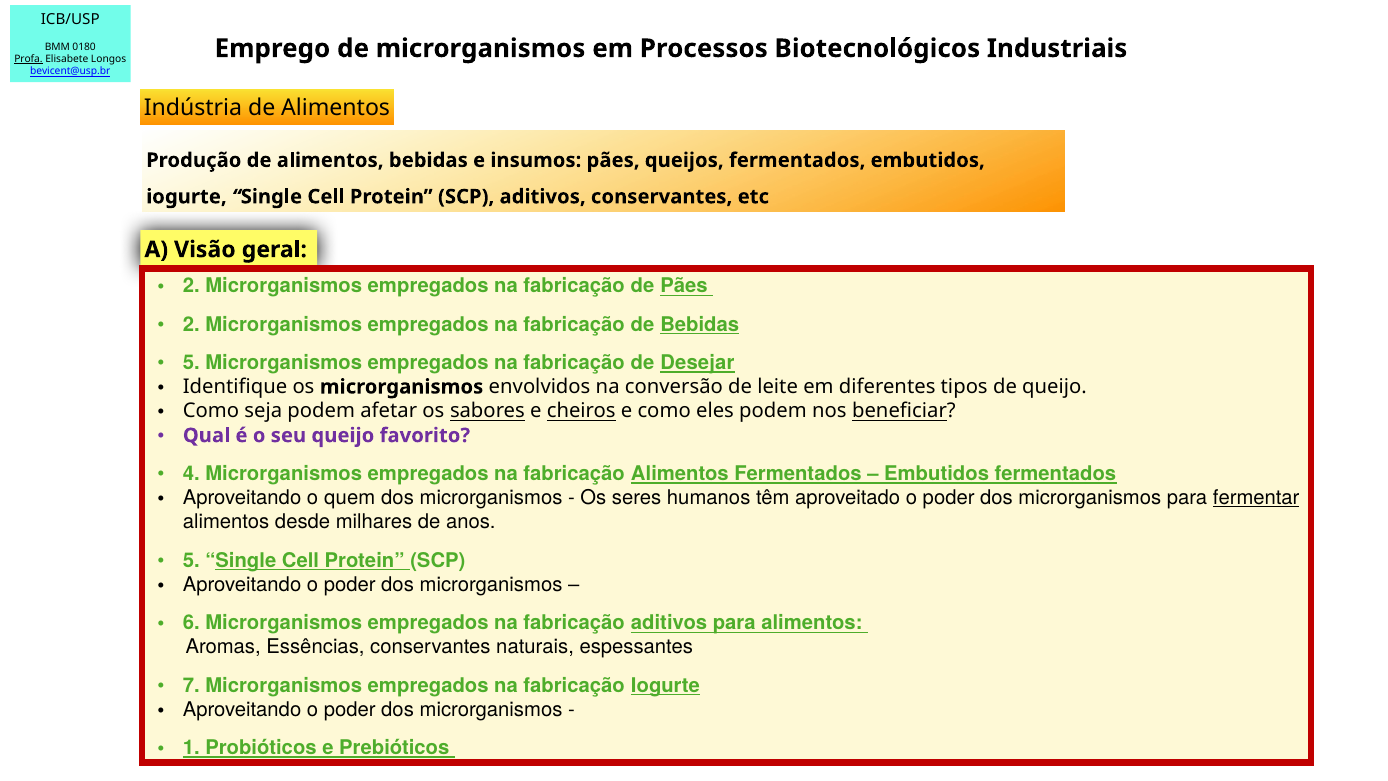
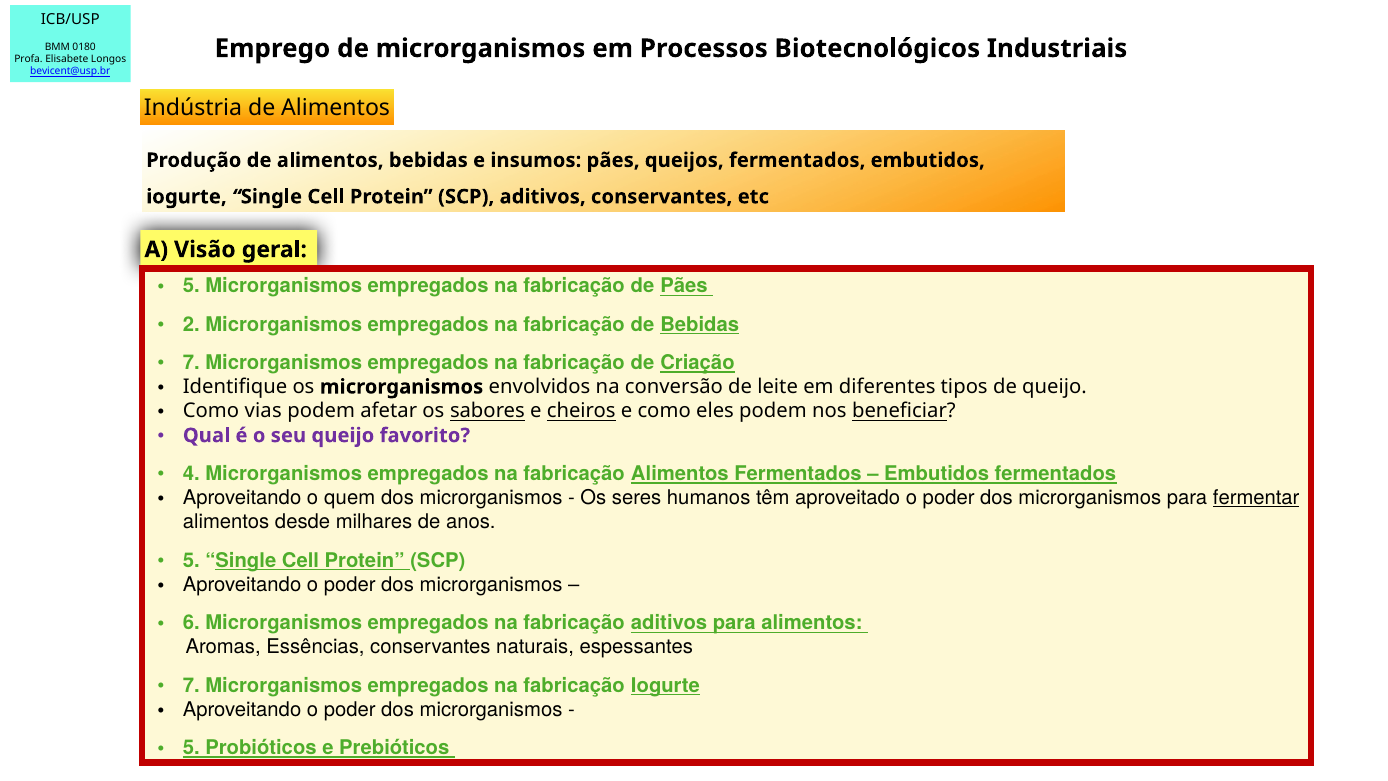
Profa underline: present -> none (28, 59)
2: 2 -> 5 (191, 286)
5: 5 -> 7 (191, 362)
Desejar: Desejar -> Criação (697, 362)
seja: seja -> vias (263, 411)
1: 1 -> 5 (191, 748)
